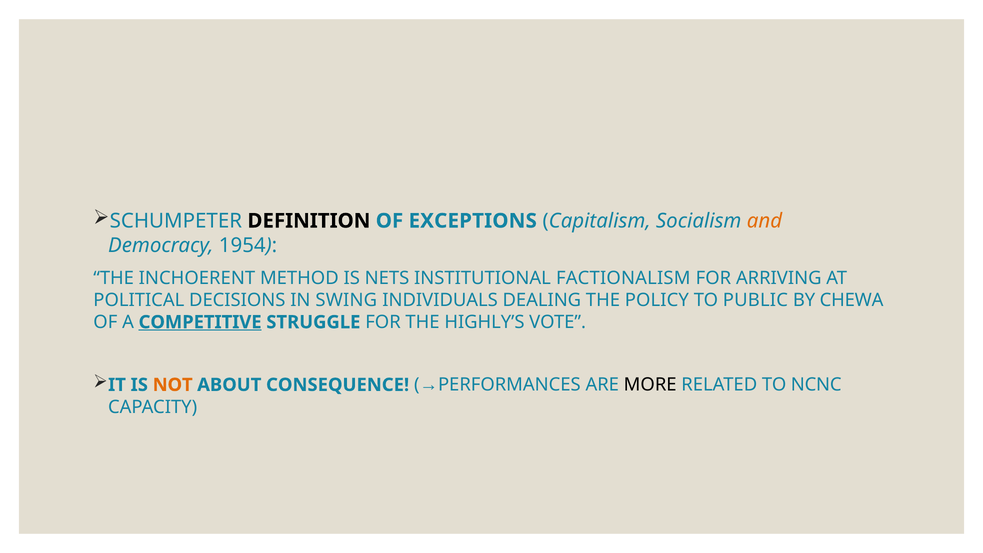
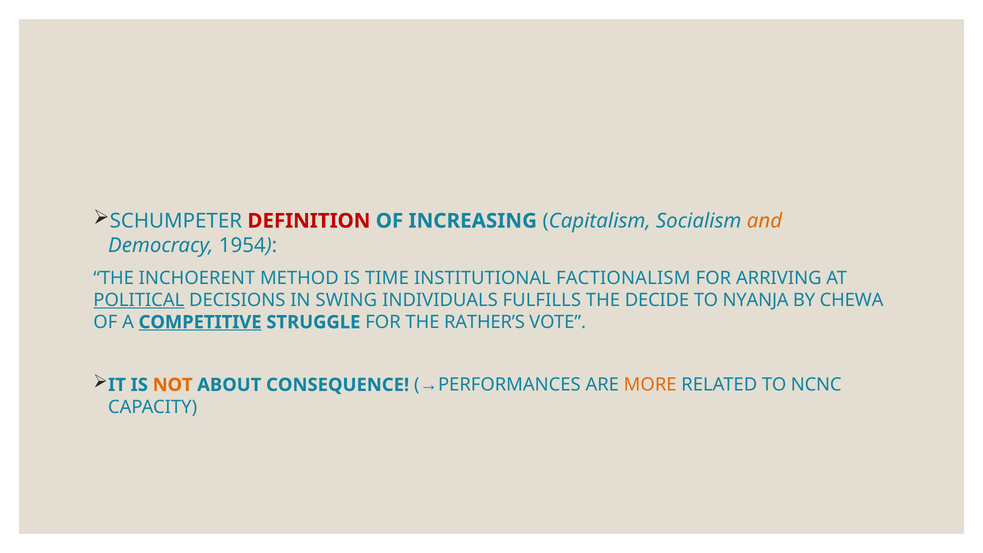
DEFINITION colour: black -> red (309, 221)
EXCEPTIONS: EXCEPTIONS -> INCREASING (473, 221)
NETS: NETS -> TIME (387, 278)
POLITICAL underline: none -> present (139, 300)
DEALING: DEALING -> FULFILLS (542, 300)
POLICY: POLICY -> DECIDE (657, 300)
PUBLIC: PUBLIC -> NYANJA (756, 300)
HIGHLY’S: HIGHLY’S -> RATHER’S (485, 322)
MORE colour: black -> orange (650, 385)
